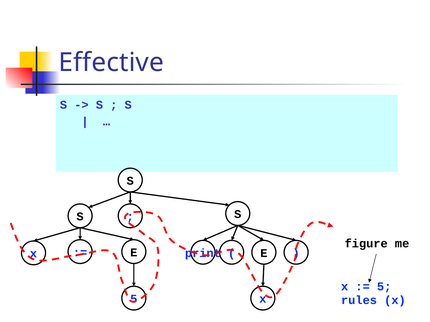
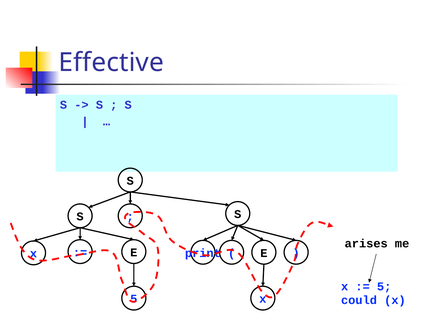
figure: figure -> arises (366, 244)
rules: rules -> could (359, 301)
